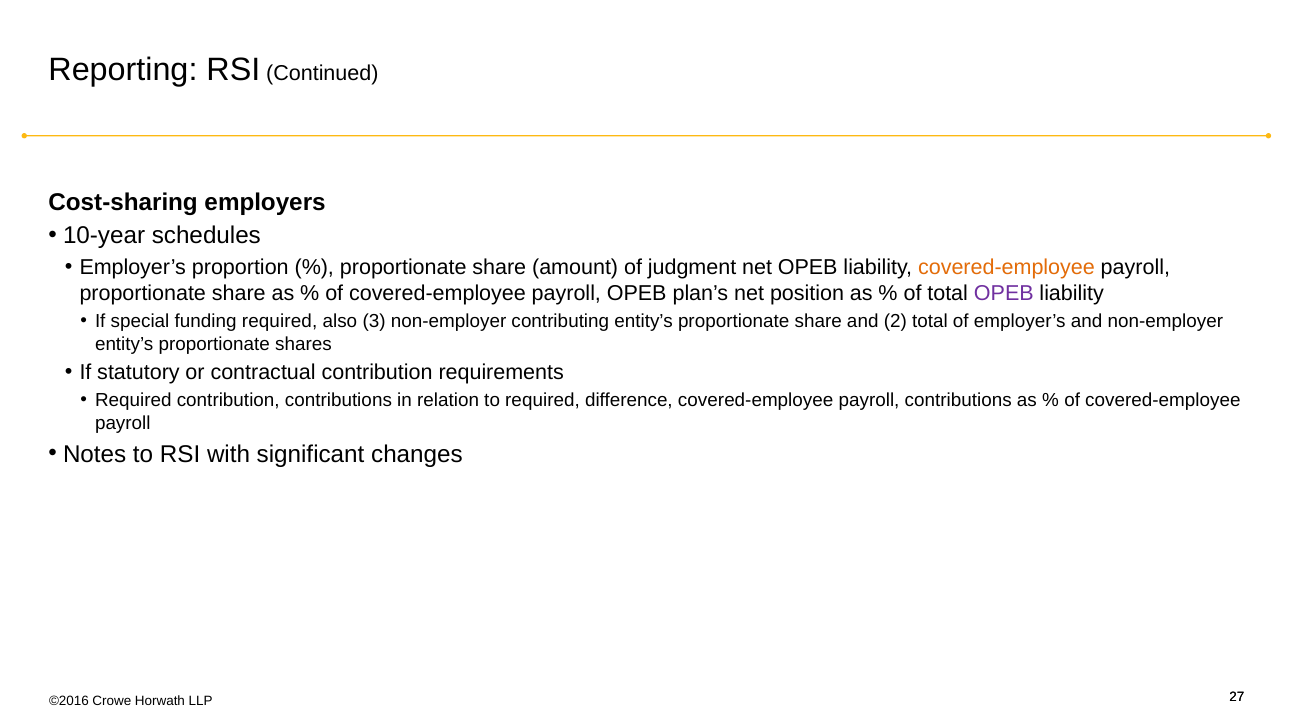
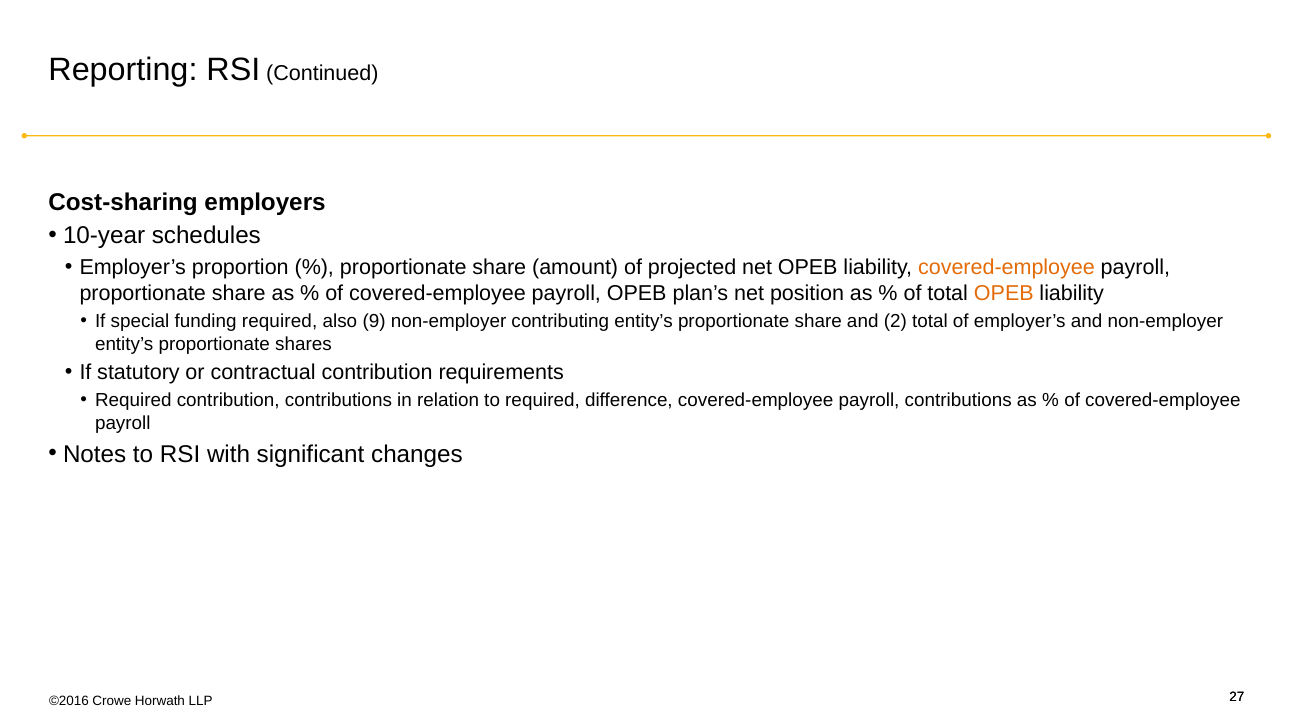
judgment: judgment -> projected (692, 267)
OPEB colour: purple -> orange (1004, 293)
3: 3 -> 9 (374, 321)
